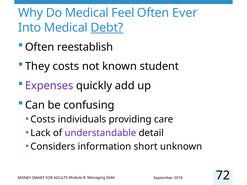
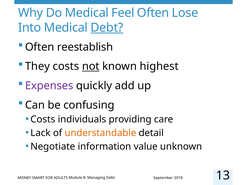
Ever: Ever -> Lose (185, 13)
not underline: none -> present (91, 66)
student: student -> highest (159, 66)
understandable colour: purple -> orange (100, 133)
Considers: Considers -> Negotiate (53, 147)
short: short -> value (146, 147)
72: 72 -> 13 (223, 176)
